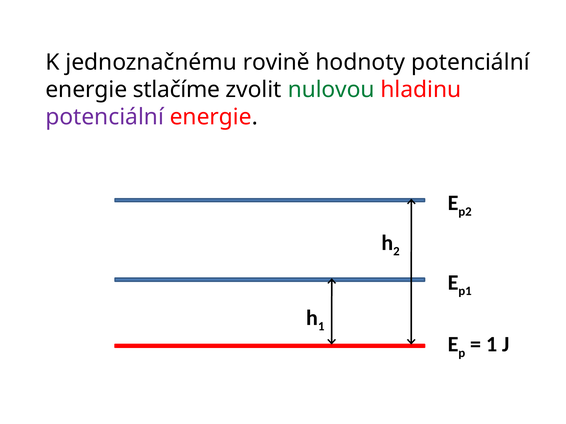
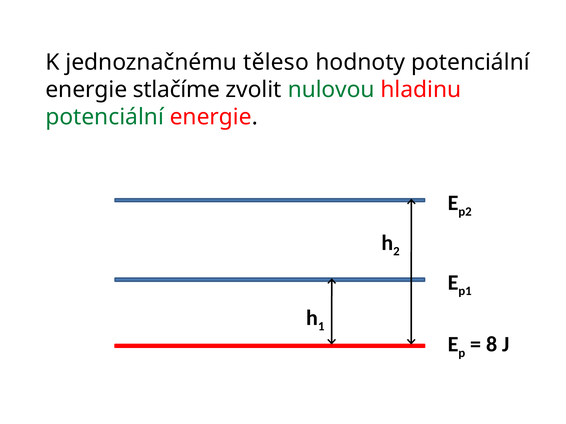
rovině: rovině -> těleso (276, 62)
potenciální colour: purple -> green (105, 117)
1: 1 -> 8 (492, 345)
